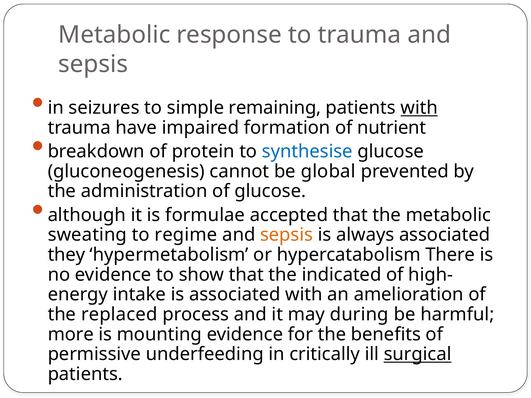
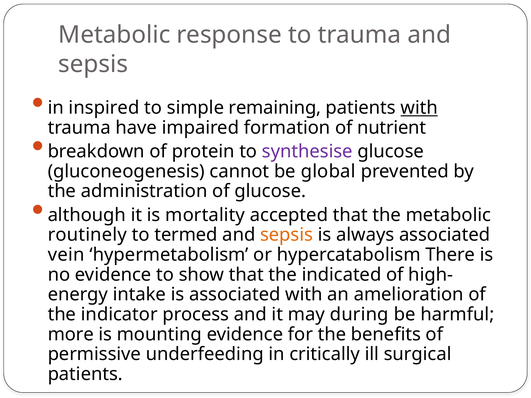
seizures: seizures -> inspired (104, 108)
synthesise colour: blue -> purple (307, 152)
formulae: formulae -> mortality (205, 215)
sweating: sweating -> routinely (87, 235)
regime: regime -> termed (186, 235)
they: they -> vein (66, 255)
replaced: replaced -> indicator (119, 315)
surgical underline: present -> none (418, 354)
